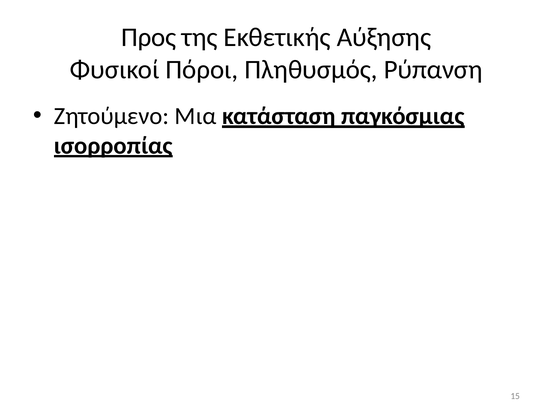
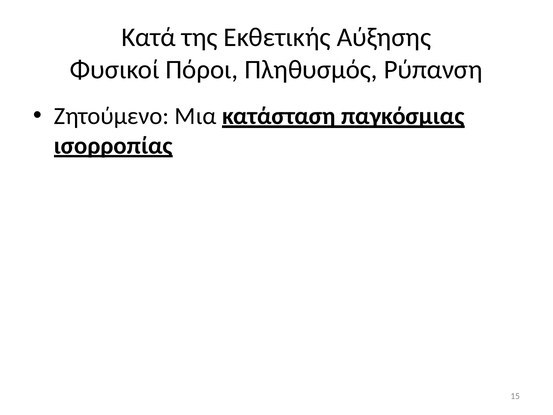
Προς: Προς -> Κατά (149, 37)
